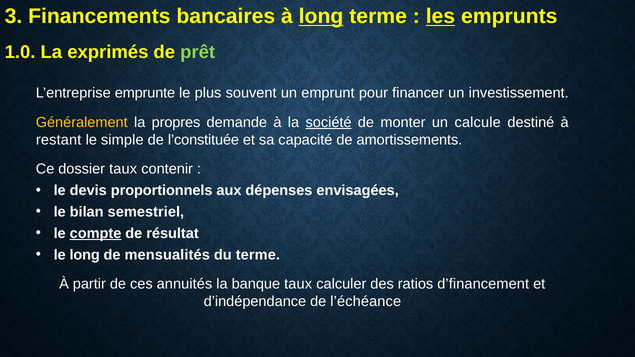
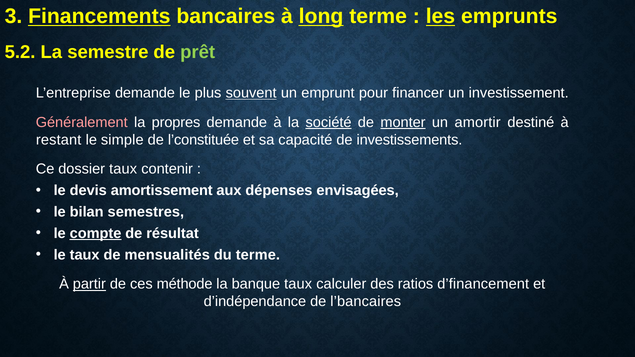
Financements underline: none -> present (99, 17)
1.0: 1.0 -> 5.2 (20, 52)
exprimés: exprimés -> semestre (108, 52)
L’entreprise emprunte: emprunte -> demande (145, 93)
souvent underline: none -> present (251, 93)
Généralement colour: yellow -> pink (82, 122)
monter underline: none -> present (403, 122)
calcule: calcule -> amortir (478, 122)
amortissements: amortissements -> investissements (409, 140)
proportionnels: proportionnels -> amortissement (162, 191)
semestriel: semestriel -> semestres (146, 212)
le long: long -> taux (85, 255)
partir underline: none -> present (89, 284)
annuités: annuités -> méthode (185, 284)
l’échéance: l’échéance -> l’bancaires (366, 302)
